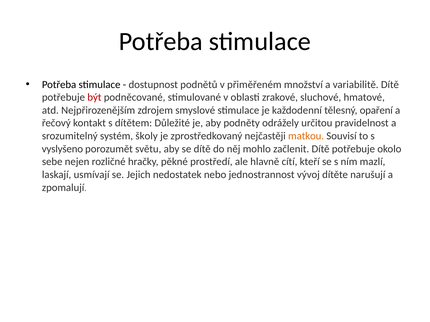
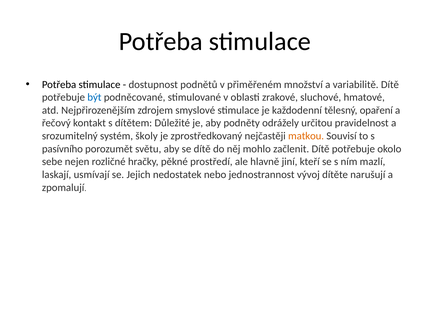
být colour: red -> blue (94, 98)
vyslyšeno: vyslyšeno -> pasívního (62, 149)
cítí: cítí -> jiní (290, 162)
